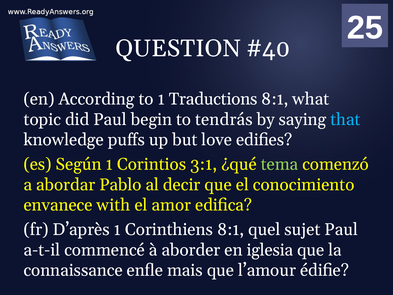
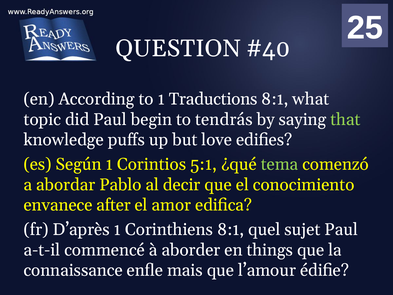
that colour: light blue -> light green (345, 119)
3:1: 3:1 -> 5:1 (204, 164)
with: with -> after (114, 205)
iglesia: iglesia -> things (270, 250)
